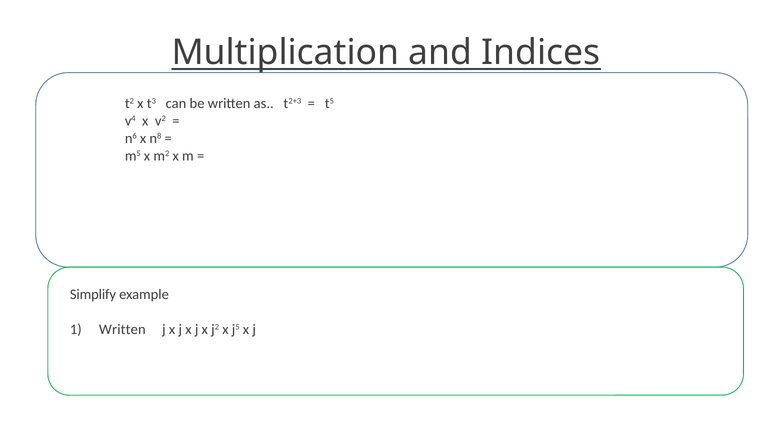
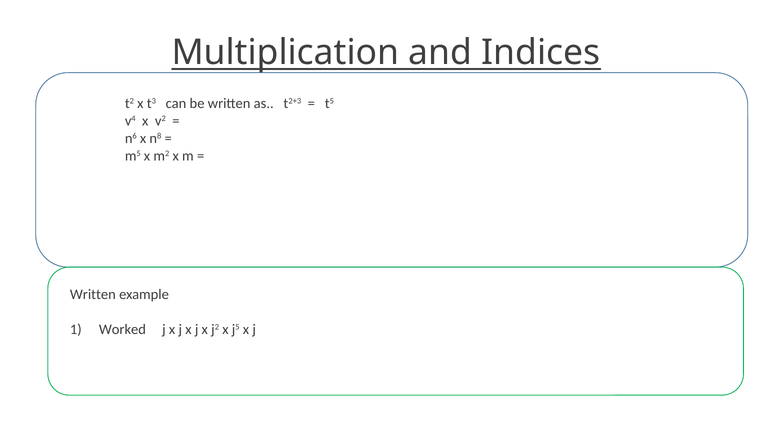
Simplify: Simplify -> Written (93, 294)
Written: Written -> Worked (122, 329)
